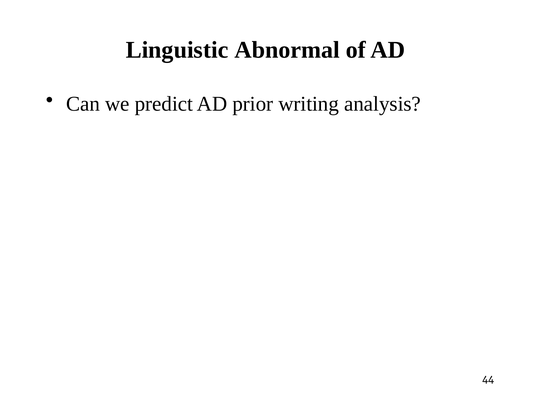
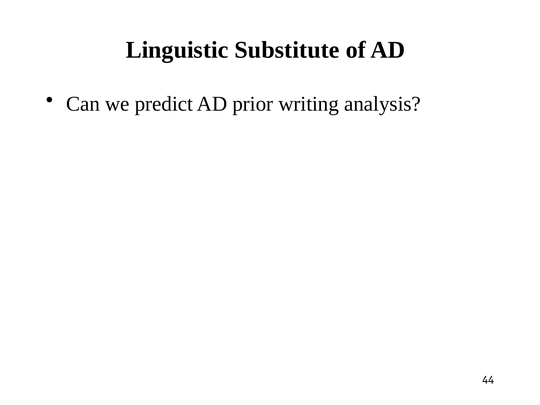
Abnormal: Abnormal -> Substitute (287, 50)
